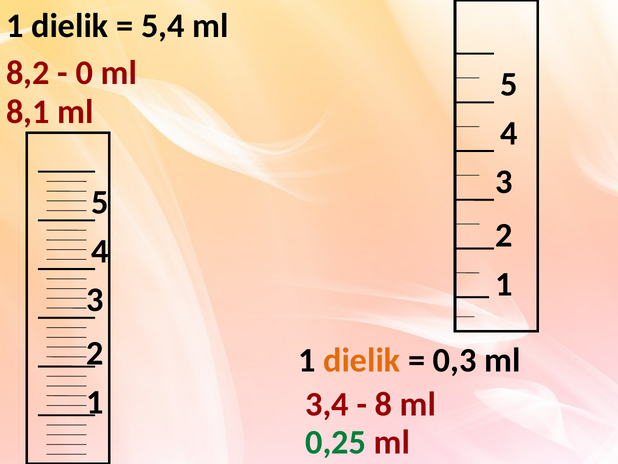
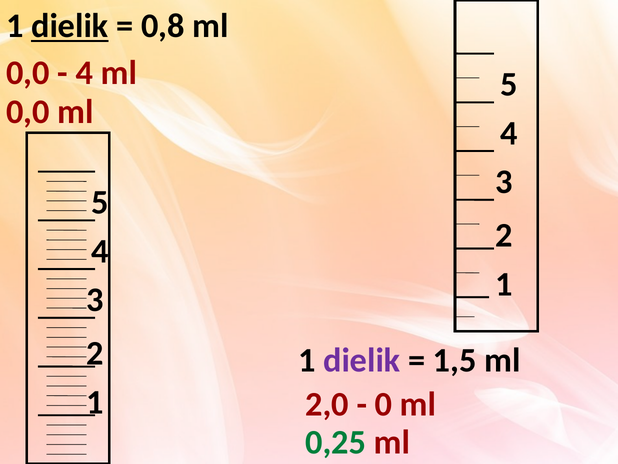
dielik underline: none -> present (70, 26)
5,4: 5,4 -> 0,8 (163, 26)
8,2: 8,2 -> 0,0 (28, 73)
0: 0 -> 4 (84, 73)
8,1: 8,1 -> 0,0 (28, 112)
dielik colour: orange -> purple (362, 360)
0,3: 0,3 -> 1,5 (455, 360)
3,4: 3,4 -> 2,0 (327, 404)
8: 8 -> 0 (383, 404)
